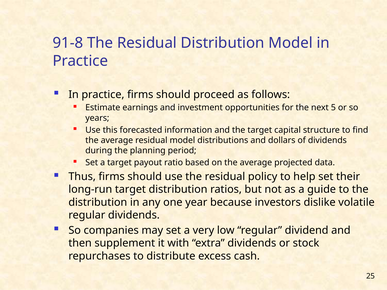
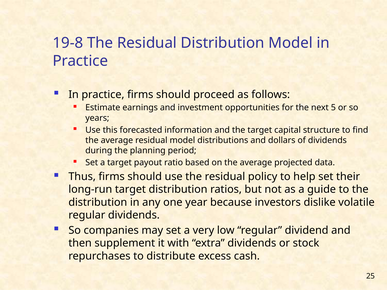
91-8: 91-8 -> 19-8 (68, 43)
